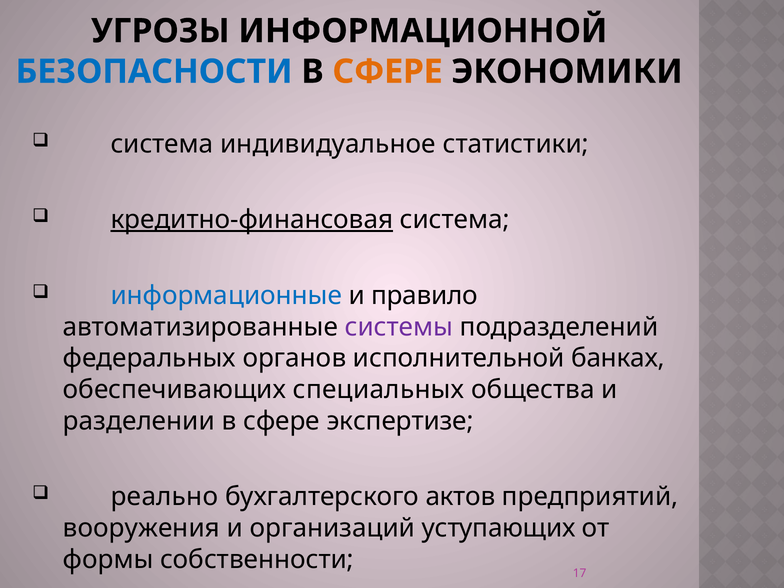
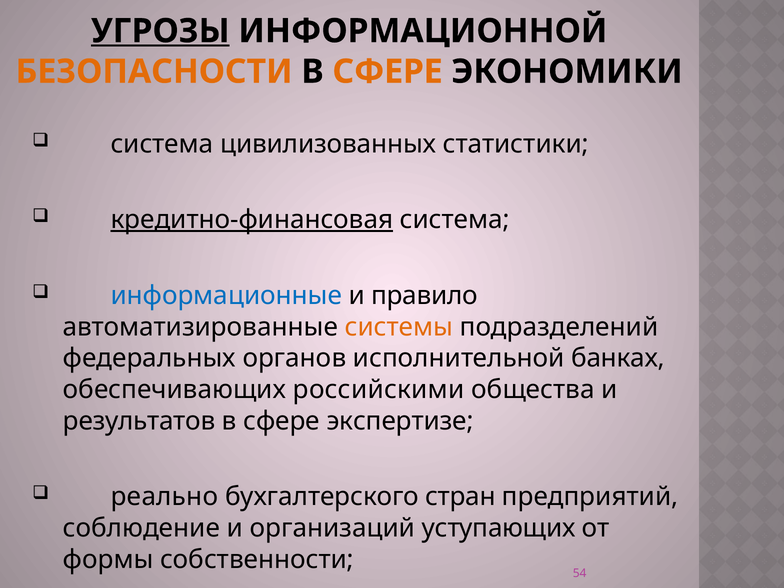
УГРОЗЫ underline: none -> present (160, 31)
БЕЗОПАСНОСТИ colour: blue -> orange (154, 72)
индивидуальное: индивидуальное -> цивилизованных (328, 144)
системы colour: purple -> orange (399, 327)
специальных: специальных -> российскими (379, 390)
разделении: разделении -> результатов (139, 421)
актов: актов -> стран (460, 497)
вооружения: вооружения -> соблюдение (141, 528)
17: 17 -> 54 (580, 573)
